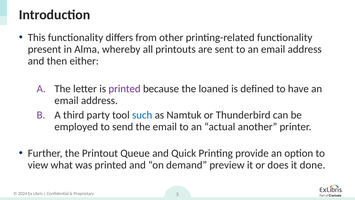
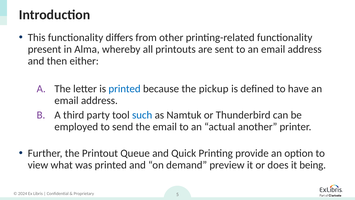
printed colour: purple -> blue (125, 89)
loaned: loaned -> pickup (214, 89)
done: done -> being (313, 165)
